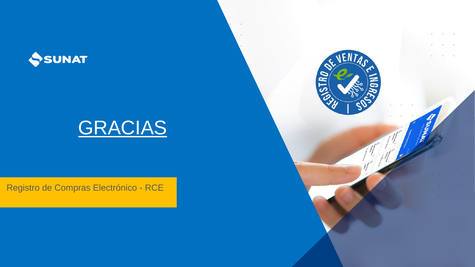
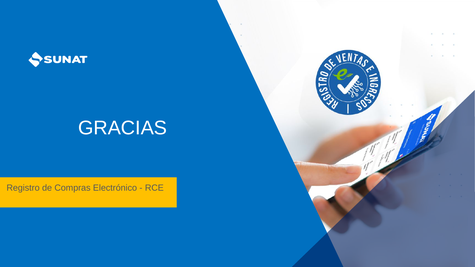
GRACIAS underline: present -> none (123, 128)
